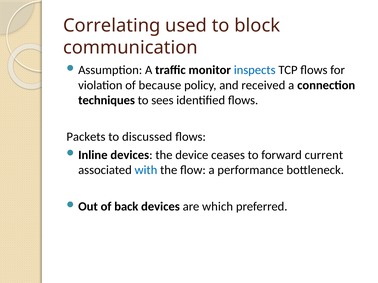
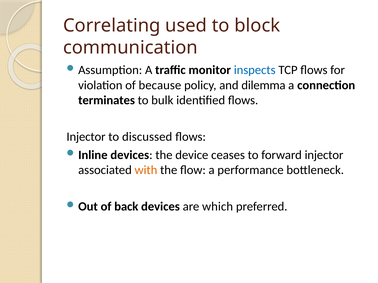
received: received -> dilemma (263, 85)
techniques: techniques -> terminates (107, 100)
sees: sees -> bulk (162, 100)
Packets: Packets -> Injector (86, 137)
forward current: current -> injector (324, 155)
with colour: blue -> orange (146, 170)
